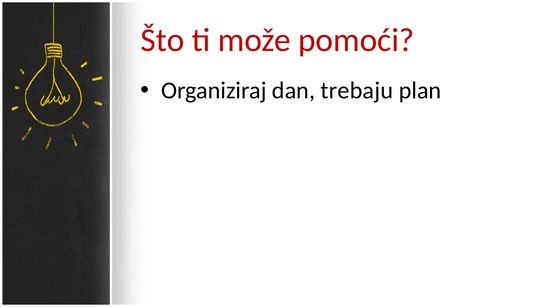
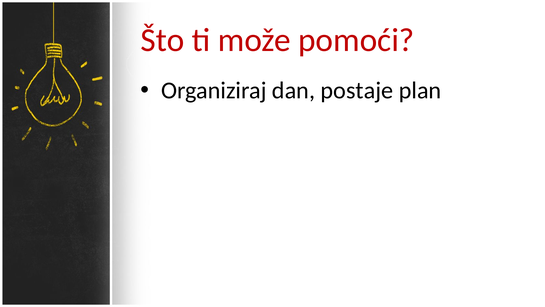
trebaju: trebaju -> postaje (357, 91)
